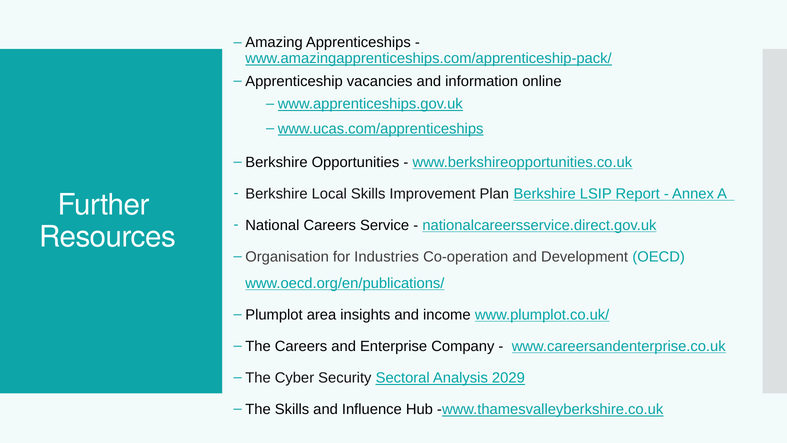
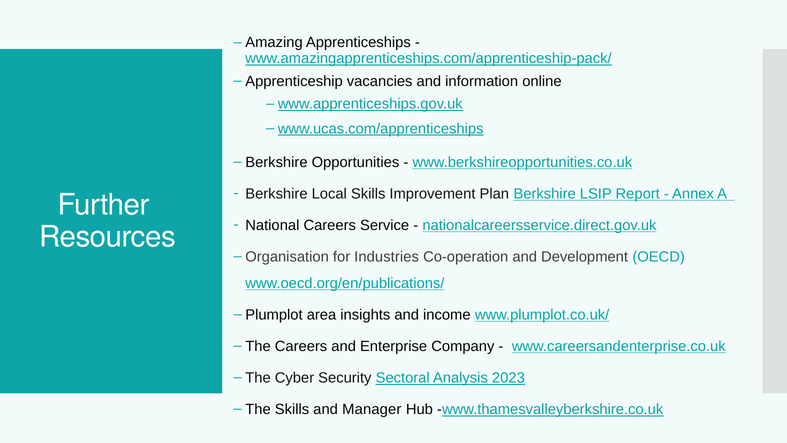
2029: 2029 -> 2023 (508, 378)
Influence: Influence -> Manager (372, 409)
